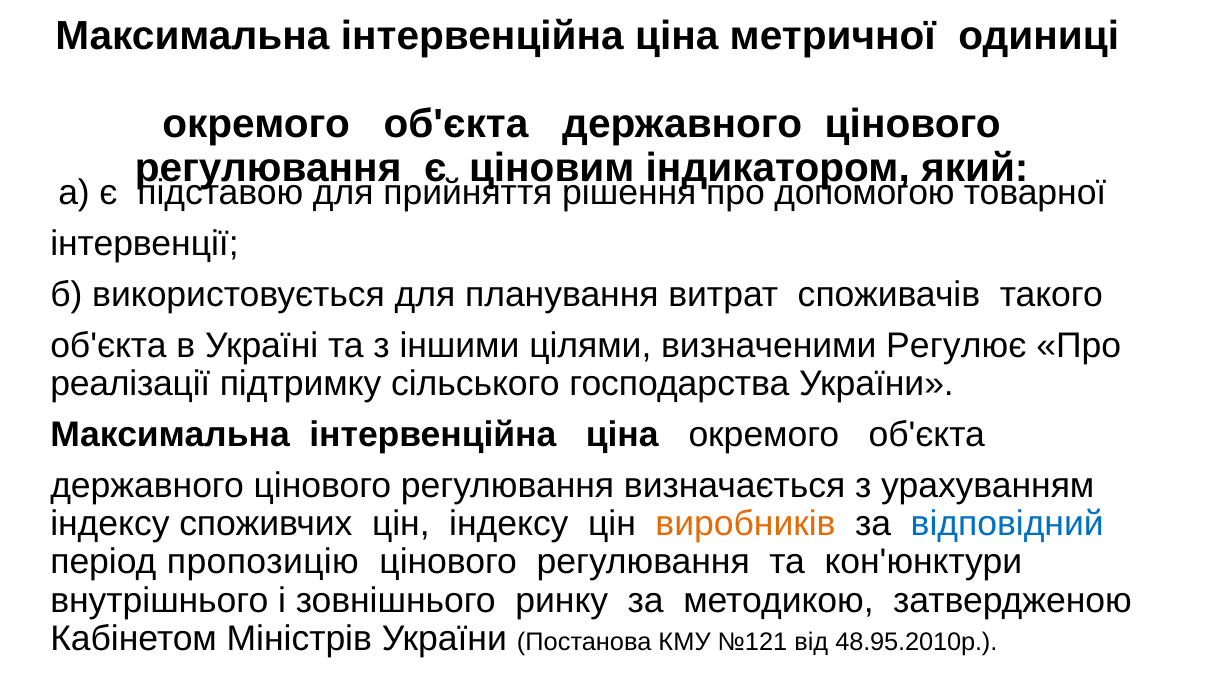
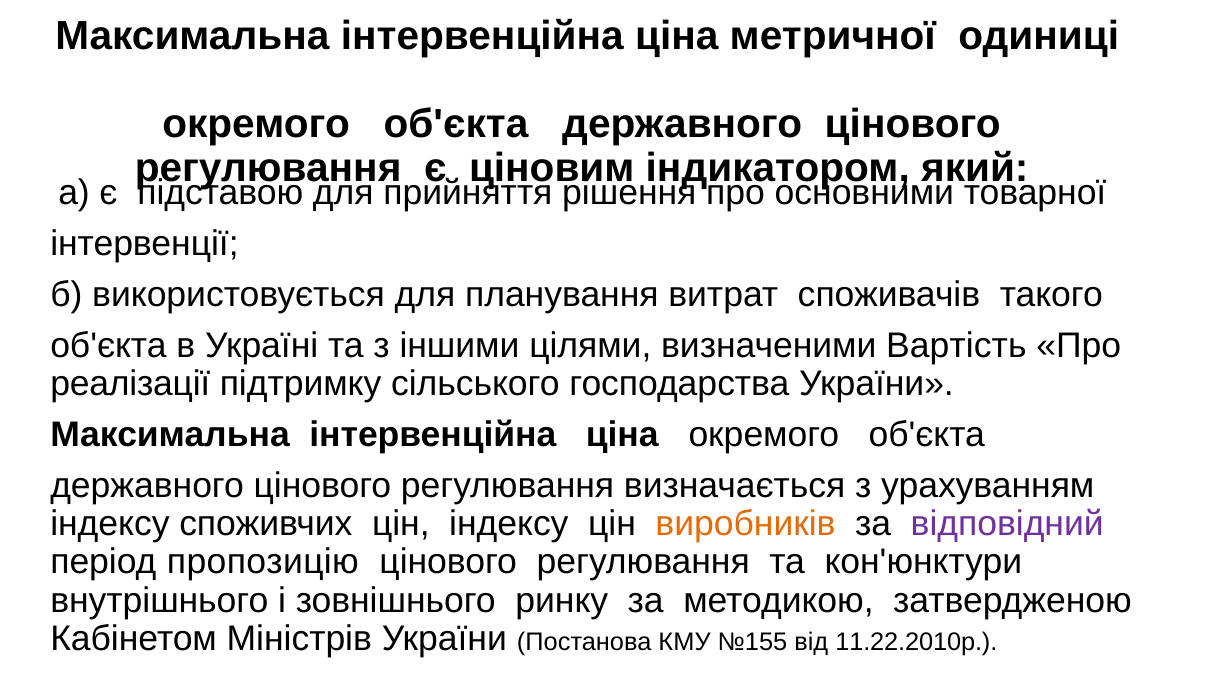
допомогою: допомогою -> основними (864, 192)
Регулює: Регулює -> Вартість (956, 345)
відповідний colour: blue -> purple (1007, 524)
№121: №121 -> №155 (752, 642)
48.95.2010р: 48.95.2010р -> 11.22.2010р (916, 642)
